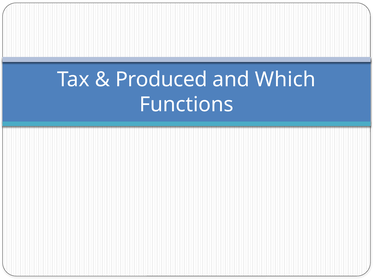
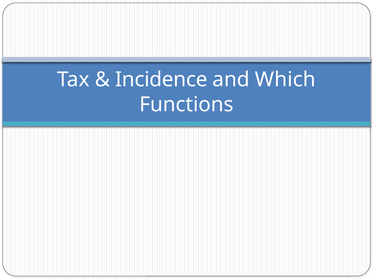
Produced: Produced -> Incidence (161, 79)
